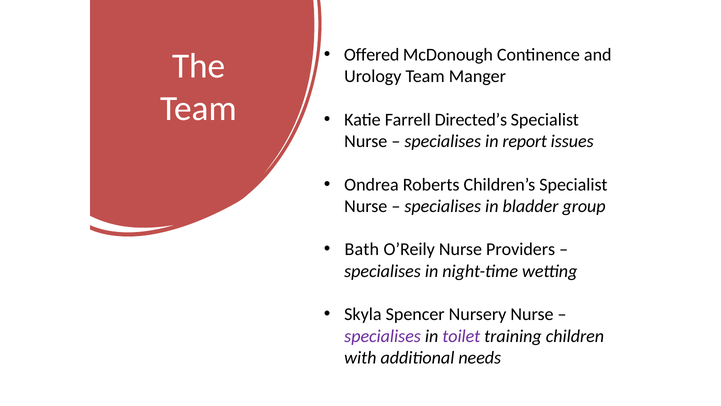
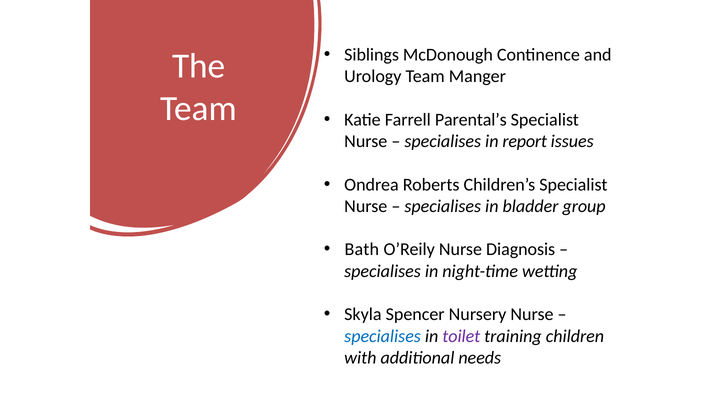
Offered: Offered -> Siblings (372, 55)
Directed’s: Directed’s -> Parental’s (471, 119)
Providers: Providers -> Diagnosis (521, 249)
specialises colour: purple -> blue (383, 336)
